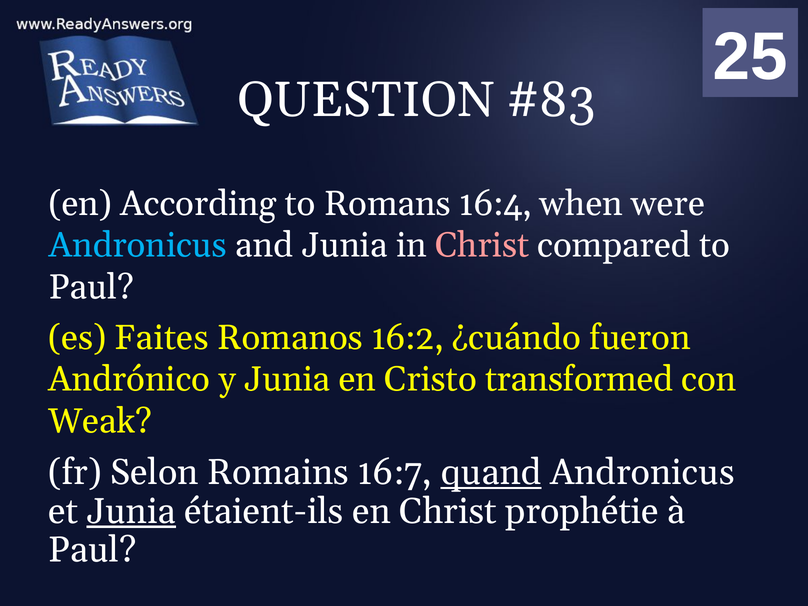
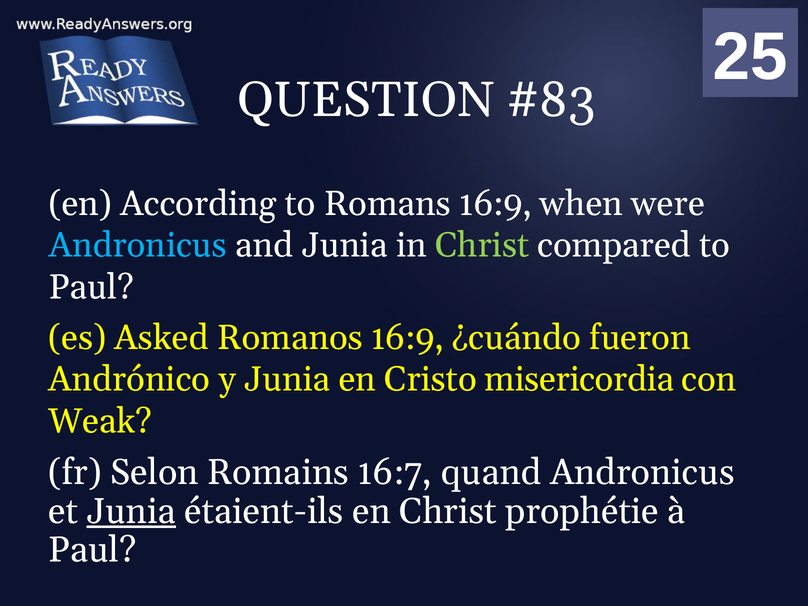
Romans 16:4: 16:4 -> 16:9 (495, 204)
Christ colour: pink -> light green (482, 245)
Faites: Faites -> Asked (162, 338)
Romanos 16:2: 16:2 -> 16:9 (407, 338)
transformed: transformed -> misericordia (579, 379)
quand underline: present -> none (491, 472)
